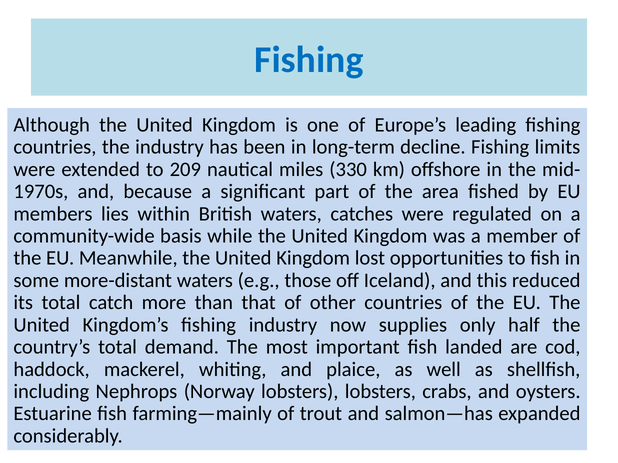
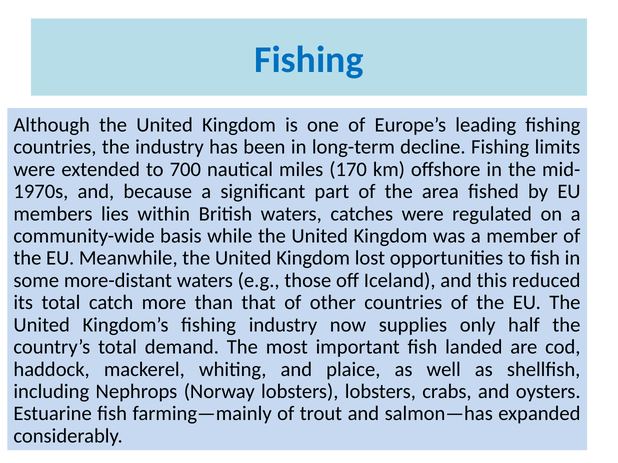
209: 209 -> 700 (185, 170)
330: 330 -> 170 (348, 170)
